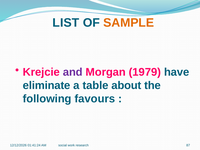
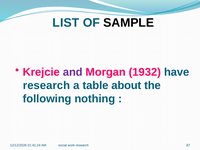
SAMPLE colour: orange -> black (129, 23)
1979: 1979 -> 1932 (145, 72)
eliminate: eliminate -> research (46, 85)
favours: favours -> nothing (95, 99)
